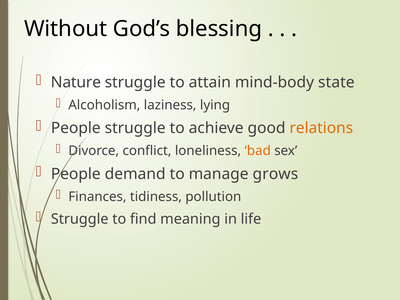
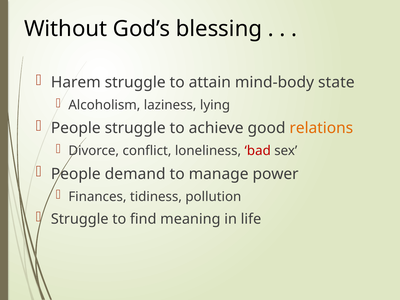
Nature: Nature -> Harem (76, 82)
bad colour: orange -> red (258, 151)
grows: grows -> power (276, 174)
